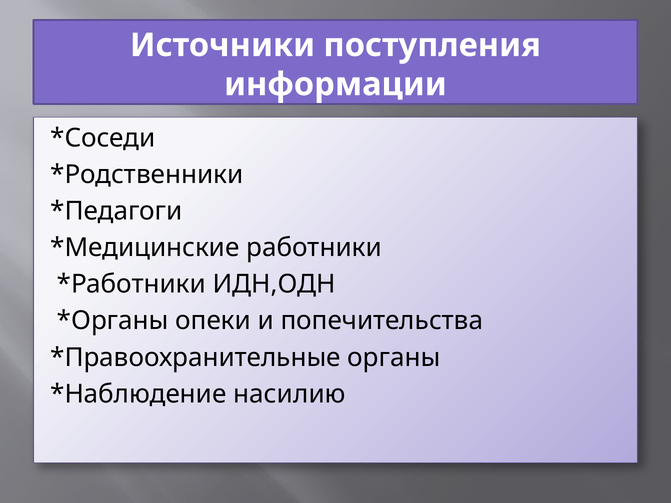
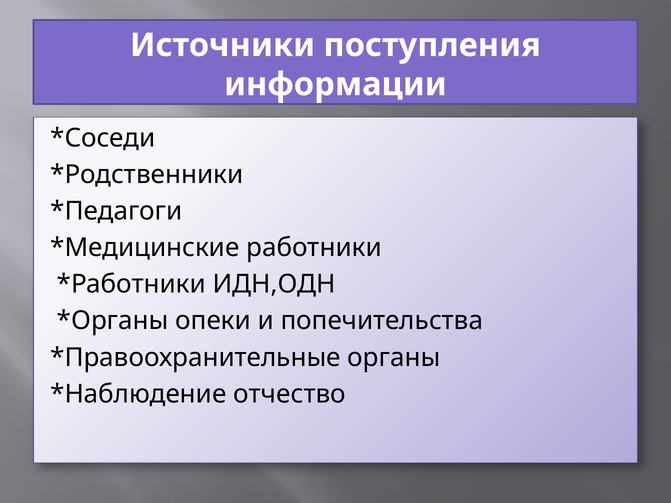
насилию: насилию -> отчество (290, 394)
